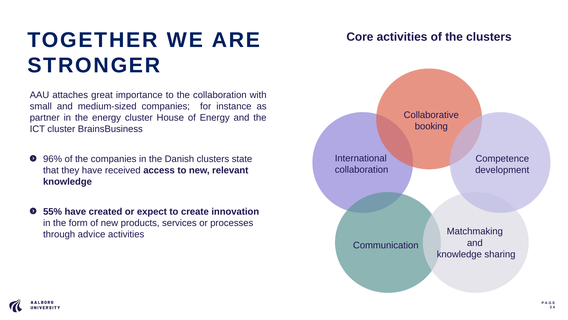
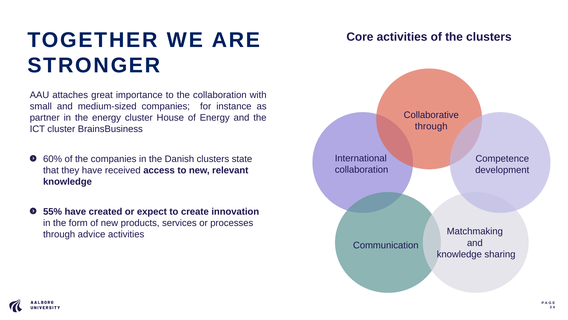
booking: booking -> through (431, 126)
96%: 96% -> 60% (53, 159)
